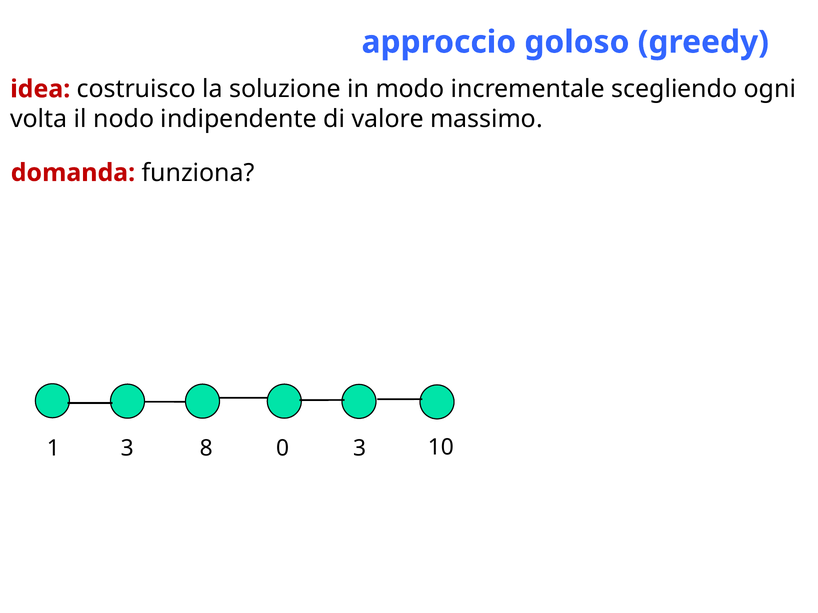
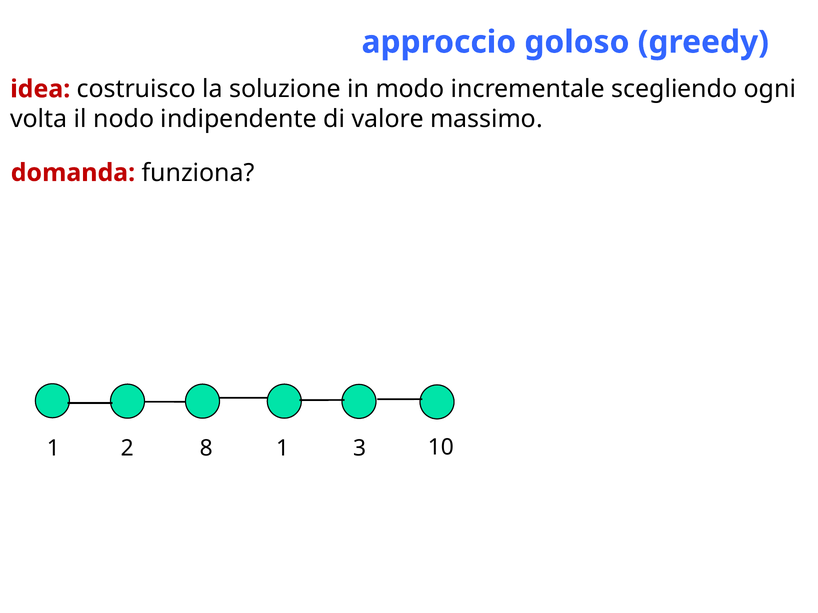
1 3: 3 -> 2 (127, 448)
8 0: 0 -> 1 (283, 448)
